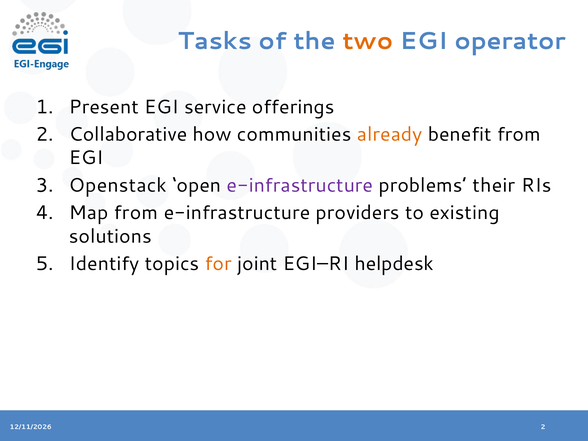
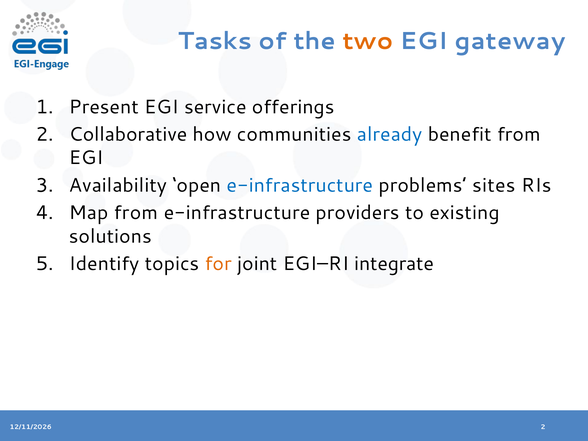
operator: operator -> gateway (510, 41)
already colour: orange -> blue (390, 134)
Openstack: Openstack -> Availability (118, 185)
e-infrastructure colour: purple -> blue (300, 185)
their: their -> sites (494, 185)
helpdesk: helpdesk -> integrate (394, 264)
